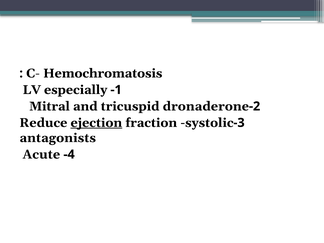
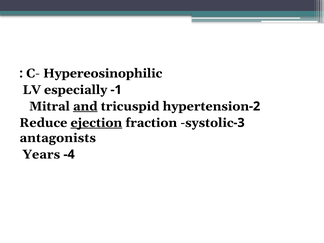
Hemochromatosis: Hemochromatosis -> Hypereosinophilic (103, 73)
and underline: none -> present (85, 106)
dronaderone: dronaderone -> hypertension (206, 106)
Acute: Acute -> Years (41, 154)
